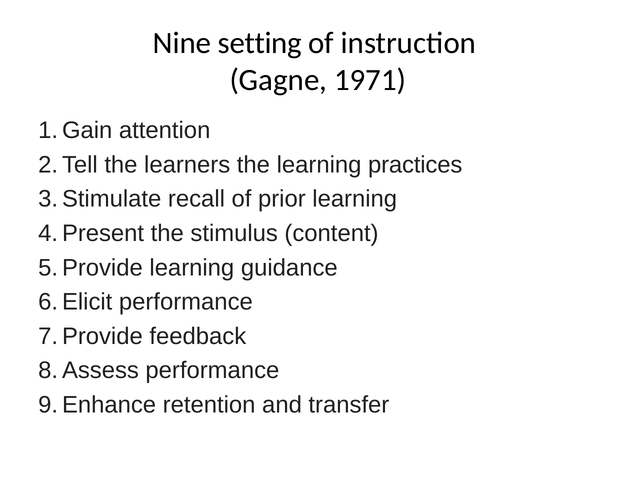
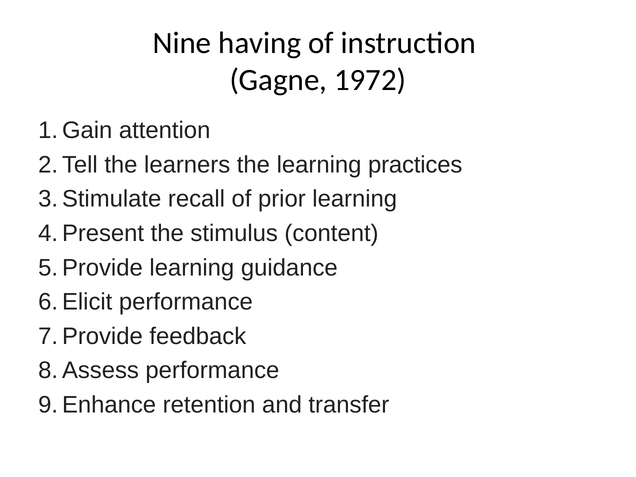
setting: setting -> having (260, 43)
1971: 1971 -> 1972 (370, 80)
